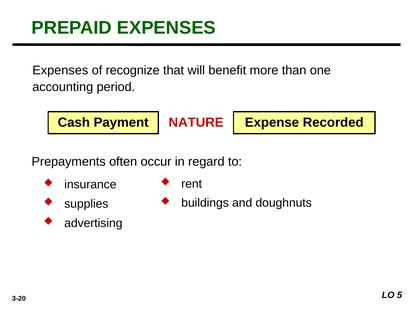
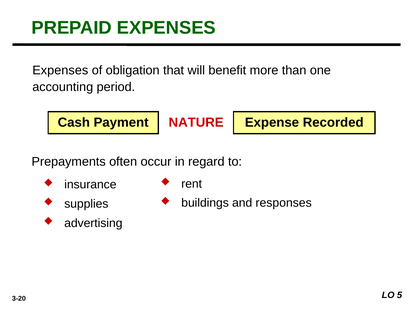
recognize: recognize -> obligation (133, 71)
doughnuts: doughnuts -> responses (284, 203)
